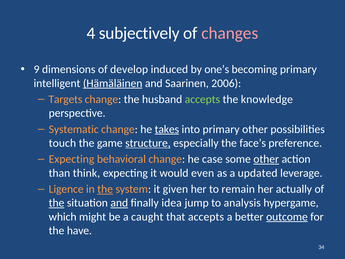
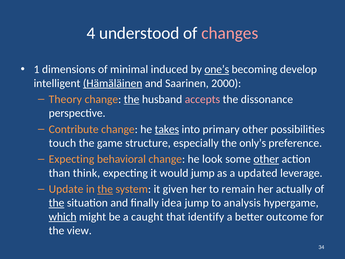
subjectively: subjectively -> understood (139, 33)
9: 9 -> 1 (37, 69)
develop: develop -> minimal (129, 69)
one’s underline: none -> present (217, 69)
becoming primary: primary -> develop (298, 69)
2006: 2006 -> 2000 (226, 83)
Targets: Targets -> Theory (65, 99)
the underline: none -> present (132, 99)
accepts colour: light green -> pink (202, 99)
knowledge: knowledge -> dissonance (267, 99)
Systematic: Systematic -> Contribute (74, 129)
structure underline: present -> none (148, 143)
face’s: face’s -> only’s (253, 143)
case: case -> look (212, 159)
would even: even -> jump (203, 173)
Ligence: Ligence -> Update (66, 189)
and underline: present -> none (119, 203)
which underline: none -> present (63, 217)
that accepts: accepts -> identify (206, 217)
outcome underline: present -> none (287, 217)
have: have -> view (79, 230)
